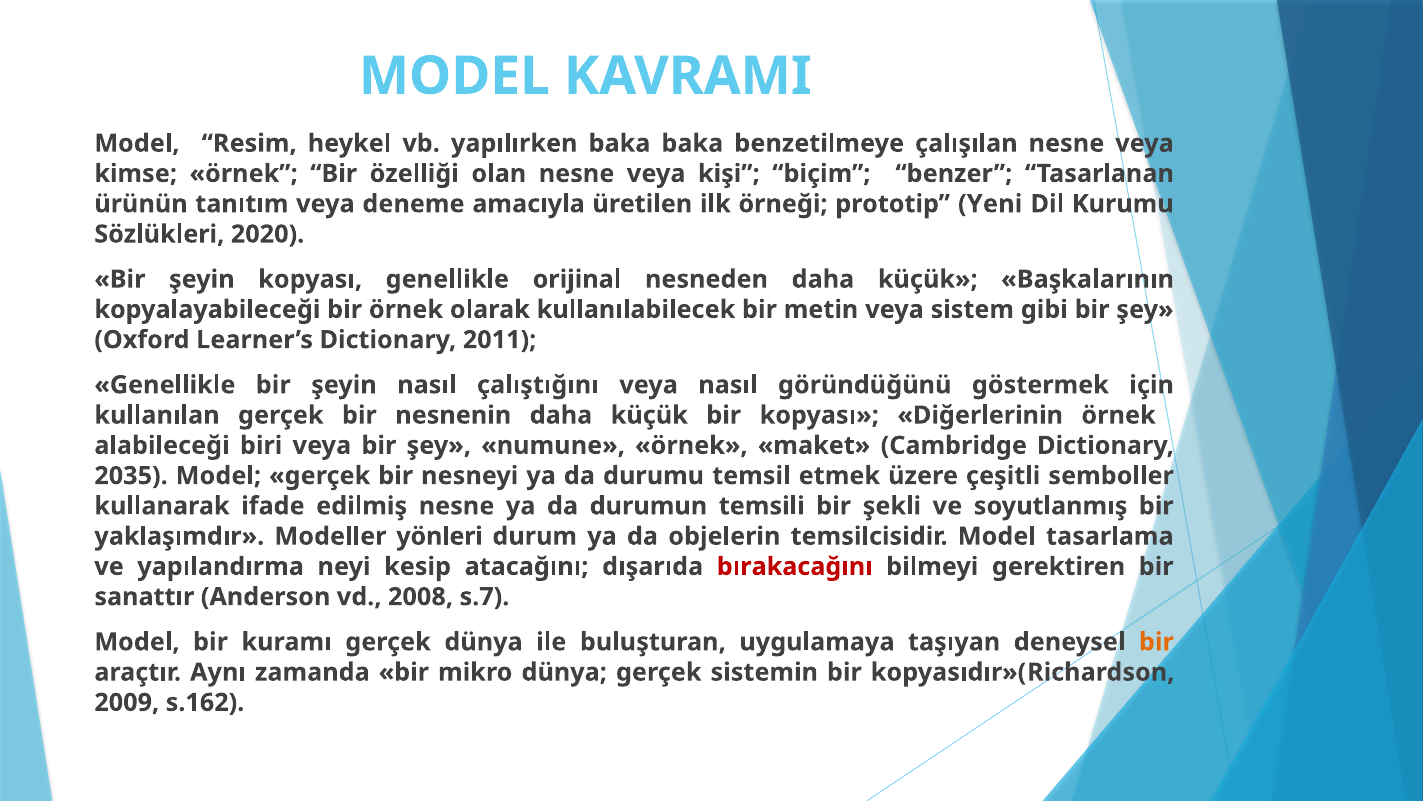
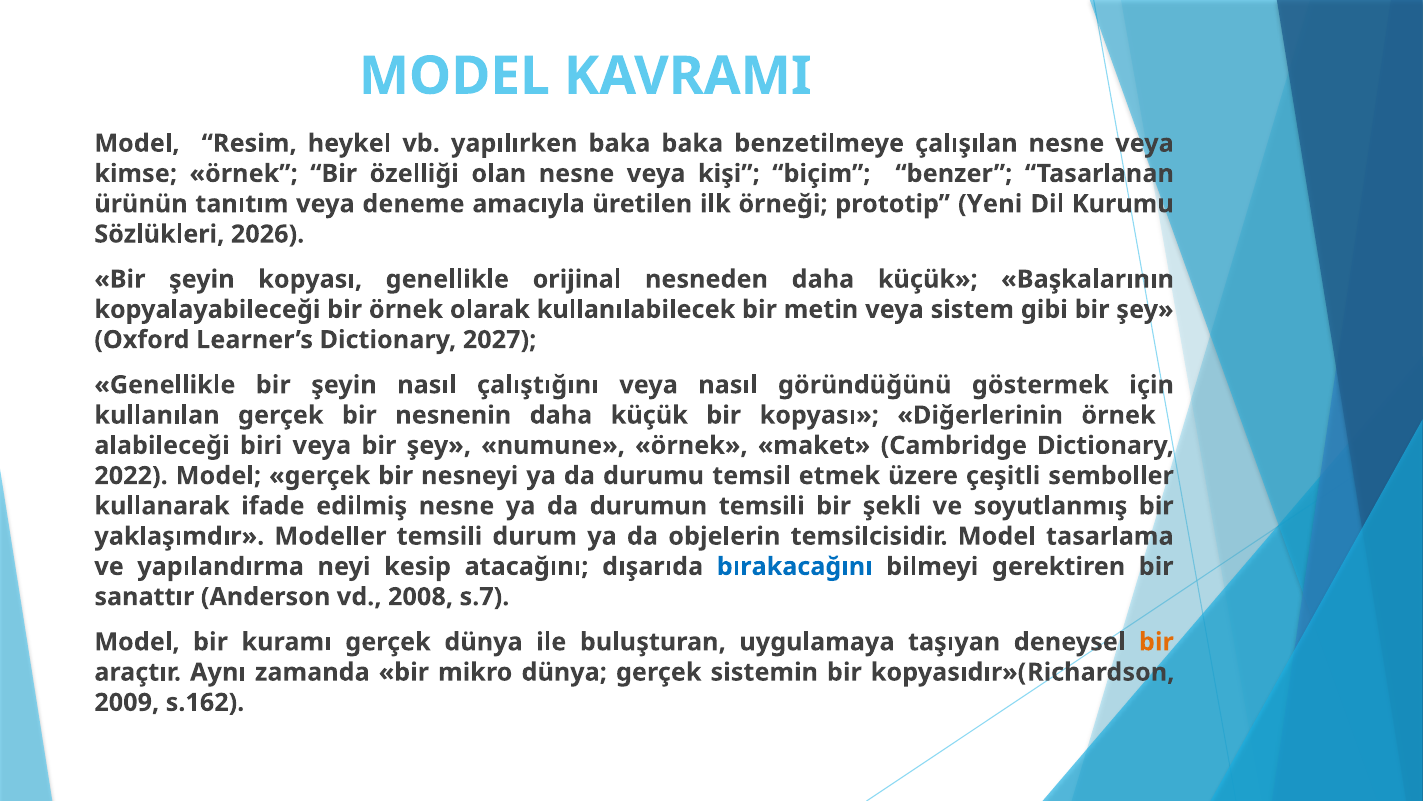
2020: 2020 -> 2026 (268, 234)
2011: 2011 -> 2027 (500, 340)
2035: 2035 -> 2022 (131, 475)
Modeller yönleri: yönleri -> temsili (439, 536)
bırakacağını colour: red -> blue (795, 566)
